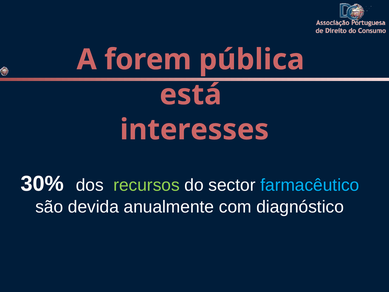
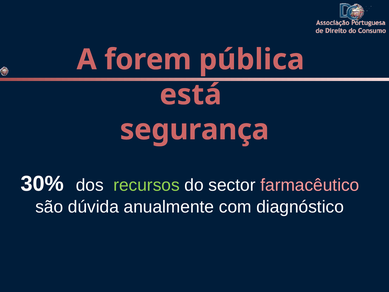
interesses: interesses -> segurança (194, 130)
farmacêutico colour: light blue -> pink (310, 185)
devida: devida -> dúvida (93, 207)
